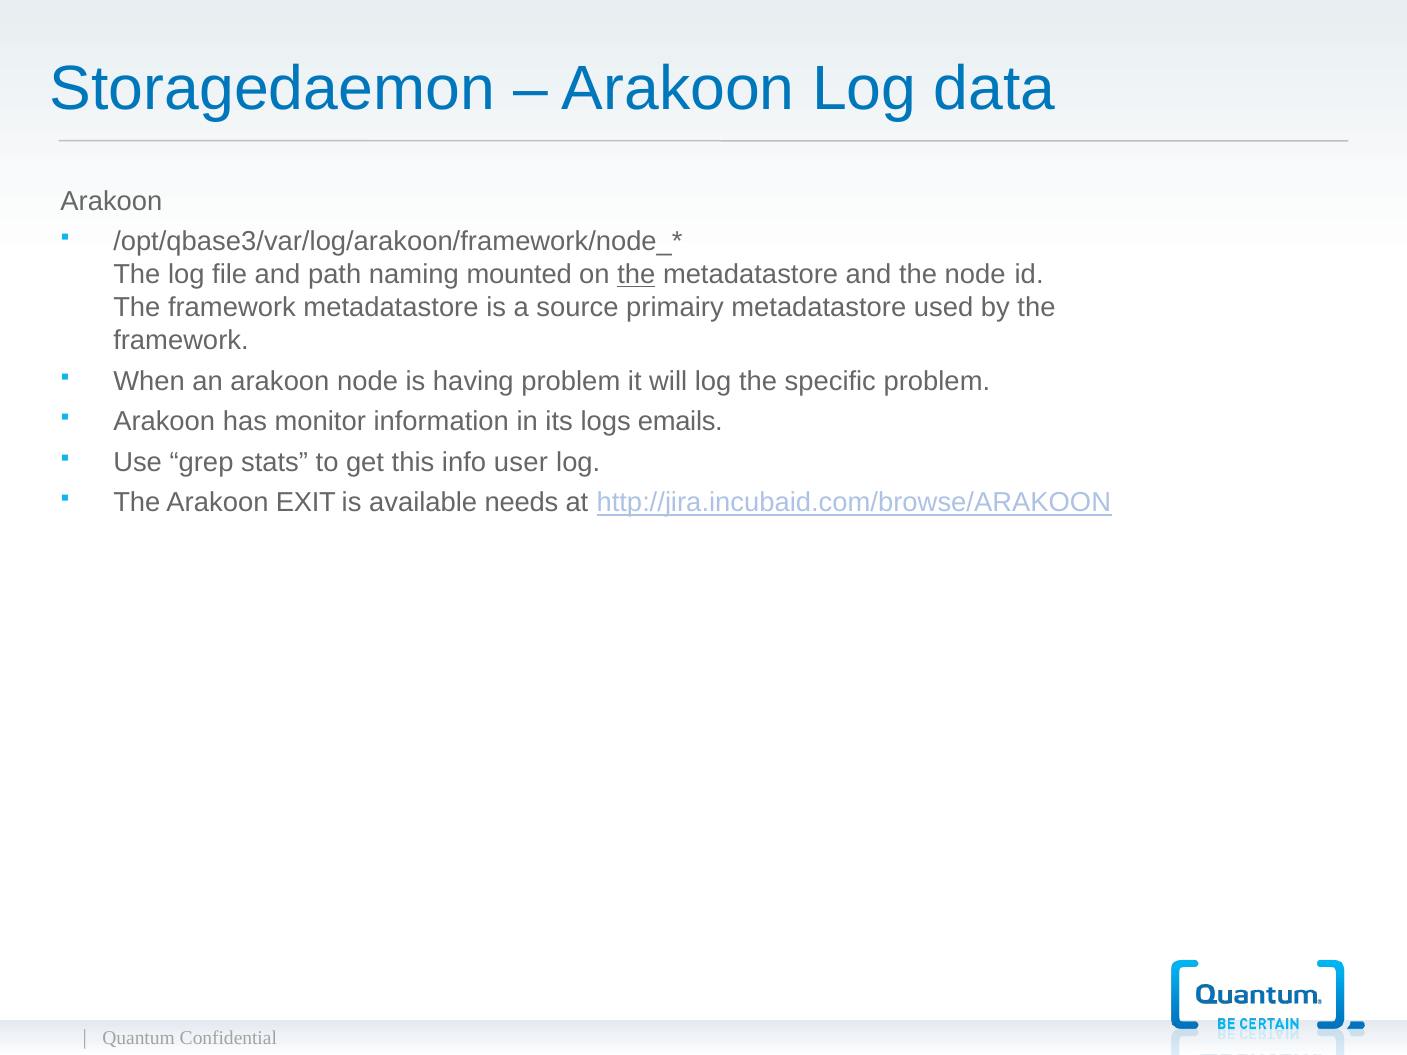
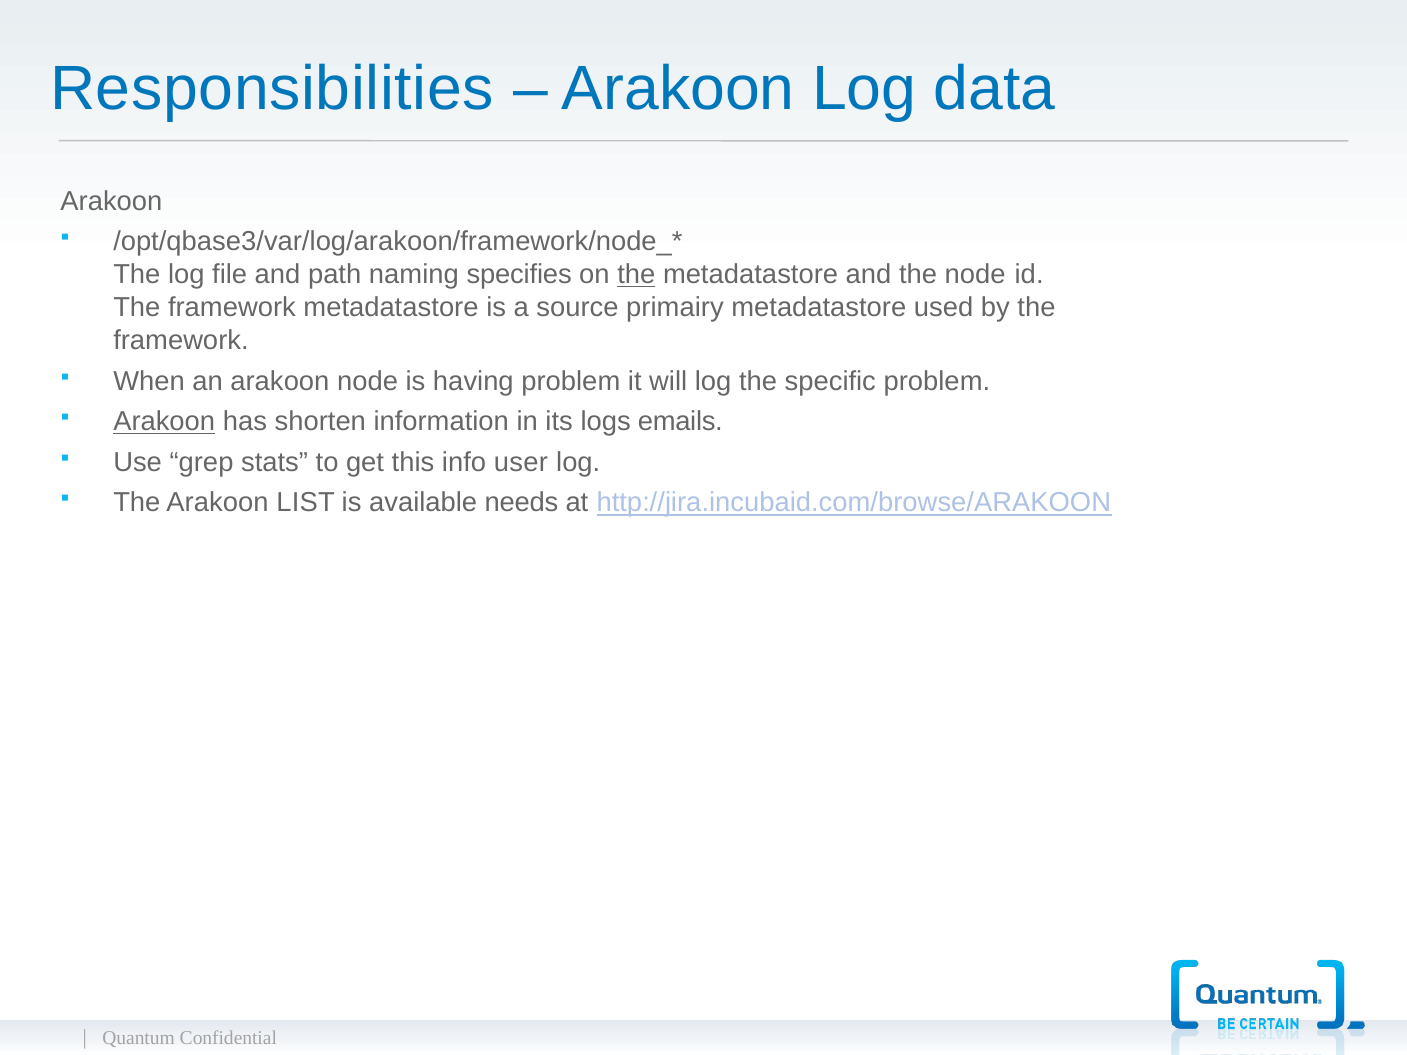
Storagedaemon: Storagedaemon -> Responsibilities (272, 89)
mounted: mounted -> specifies (519, 275)
Arakoon underline: none -> present (164, 422)
monitor: monitor -> shorten (320, 422)
EXIT: EXIT -> LIST (306, 503)
